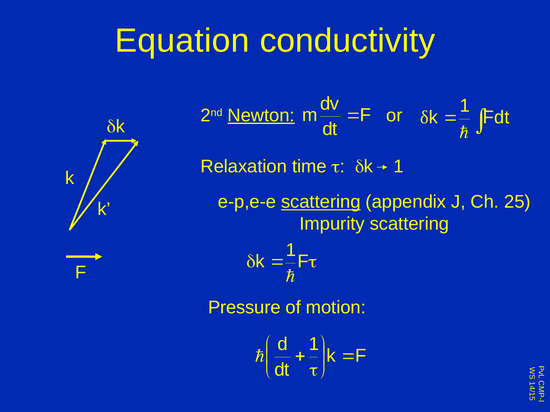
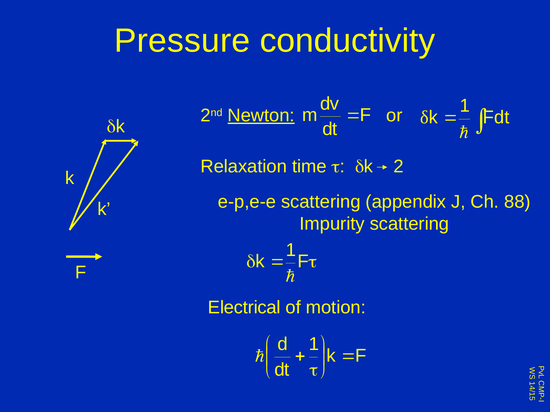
Equation: Equation -> Pressure (182, 41)
1: 1 -> 2 (399, 167)
scattering underline: present -> none (321, 202)
25: 25 -> 88 (517, 202)
Pressure: Pressure -> Electrical (244, 308)
